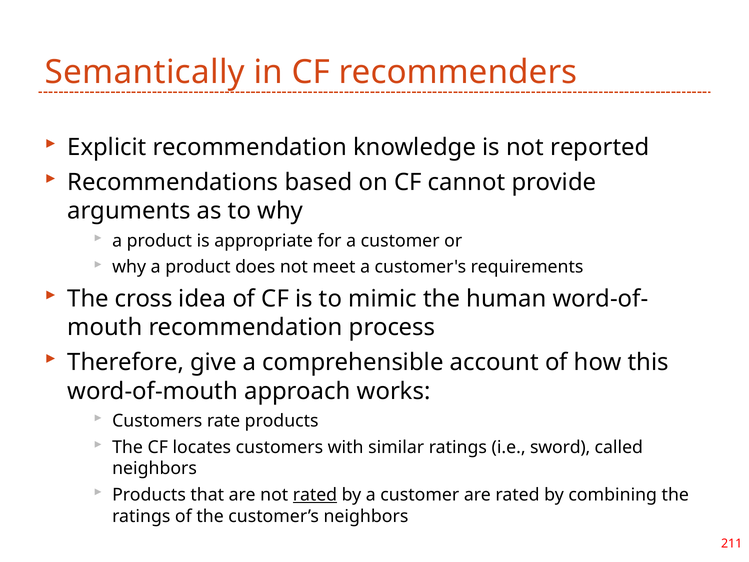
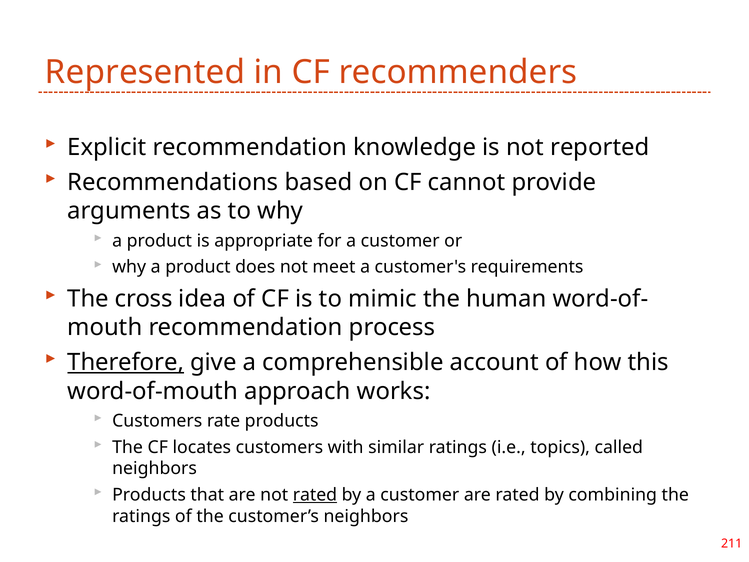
Semantically: Semantically -> Represented (145, 72)
Therefore underline: none -> present (126, 362)
sword: sword -> topics (560, 447)
